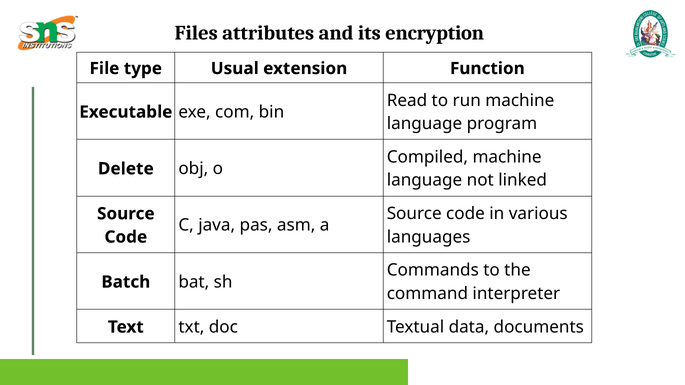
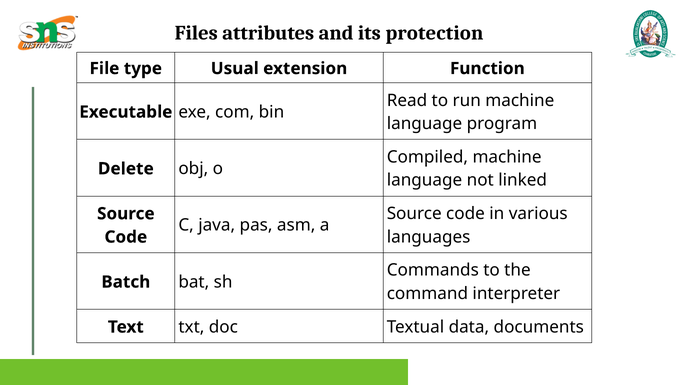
encryption: encryption -> protection (434, 33)
